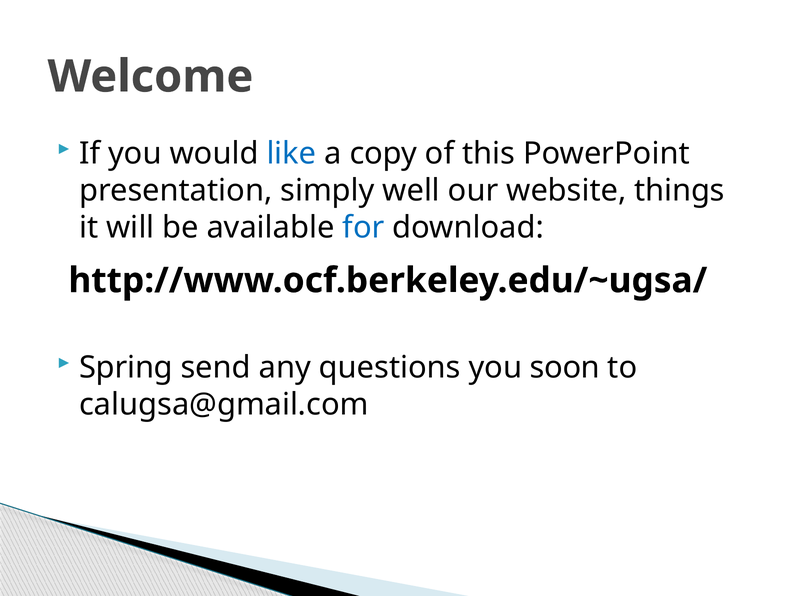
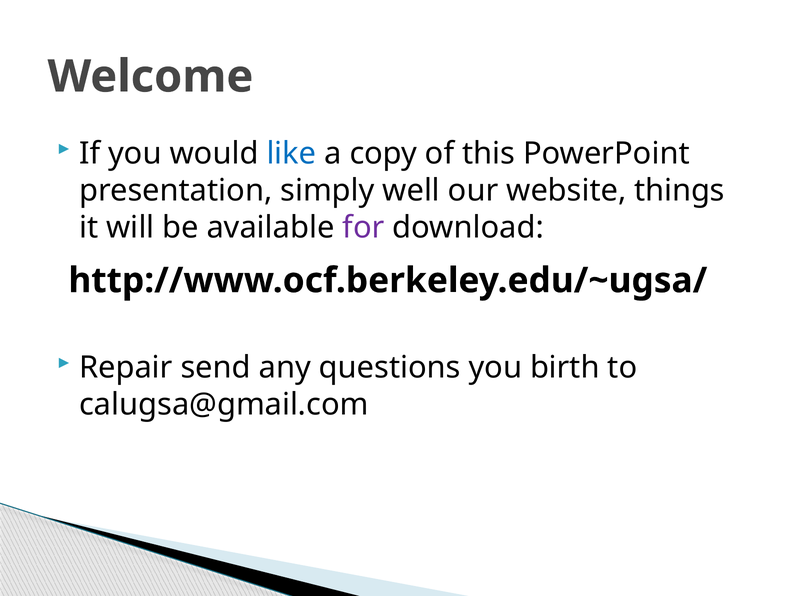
for colour: blue -> purple (363, 227)
Spring: Spring -> Repair (126, 367)
soon: soon -> birth (565, 367)
